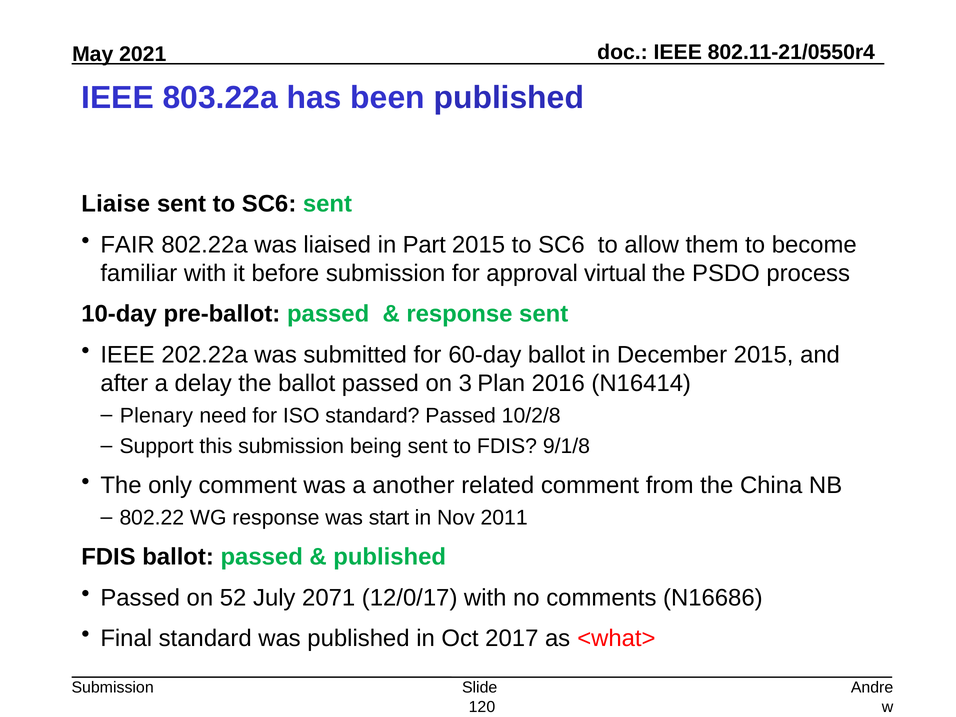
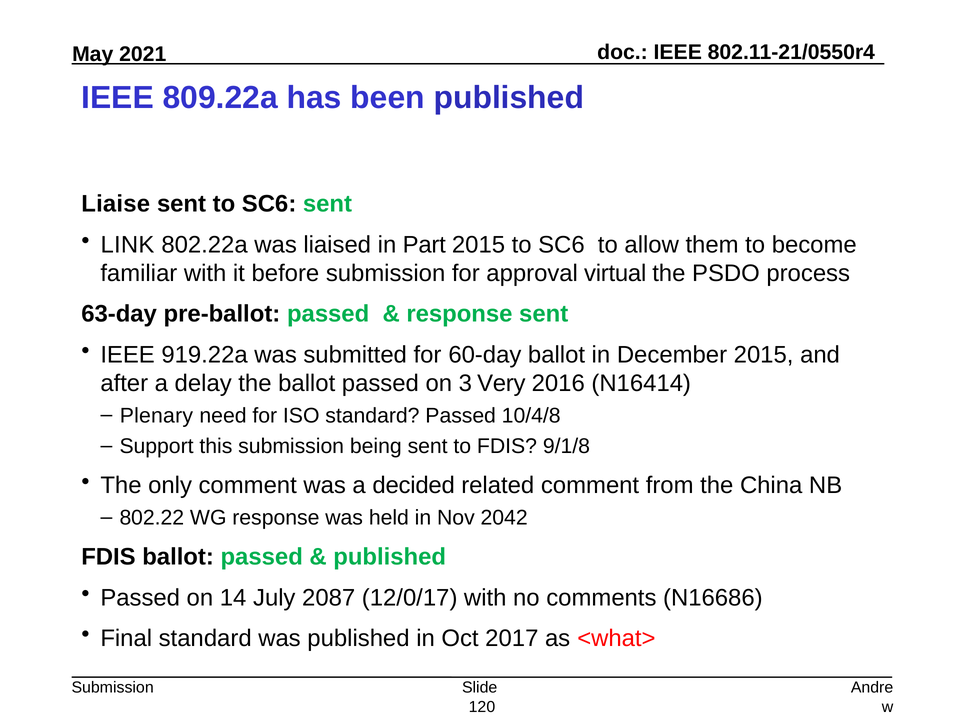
803.22a: 803.22a -> 809.22a (220, 98)
FAIR: FAIR -> LINK (127, 245)
10-day: 10-day -> 63-day (119, 314)
202.22a: 202.22a -> 919.22a (205, 355)
Plan: Plan -> Very (501, 383)
10/2/8: 10/2/8 -> 10/4/8 (531, 416)
another: another -> decided (414, 486)
start: start -> held (389, 518)
2011: 2011 -> 2042 (504, 518)
52: 52 -> 14 (233, 598)
2071: 2071 -> 2087 (329, 598)
